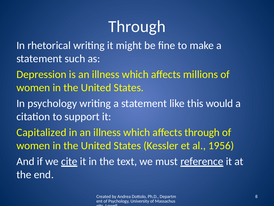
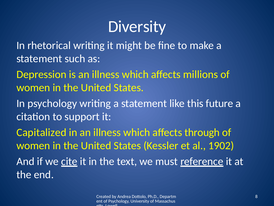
Through: Through -> Diversity (137, 27)
would: would -> future (219, 103)
1956: 1956 -> 1902 (221, 145)
